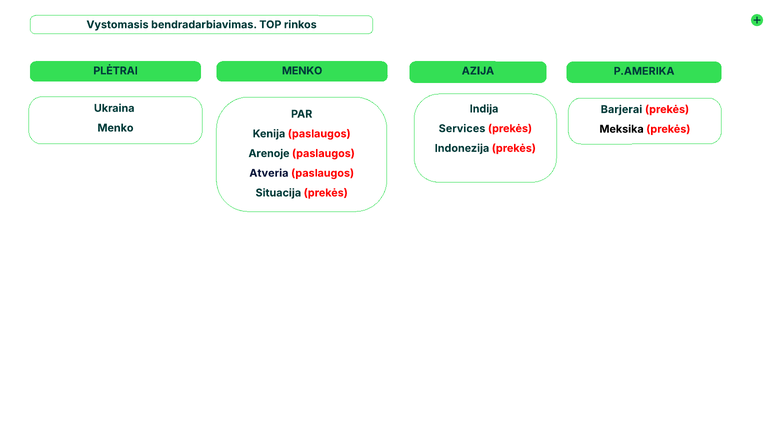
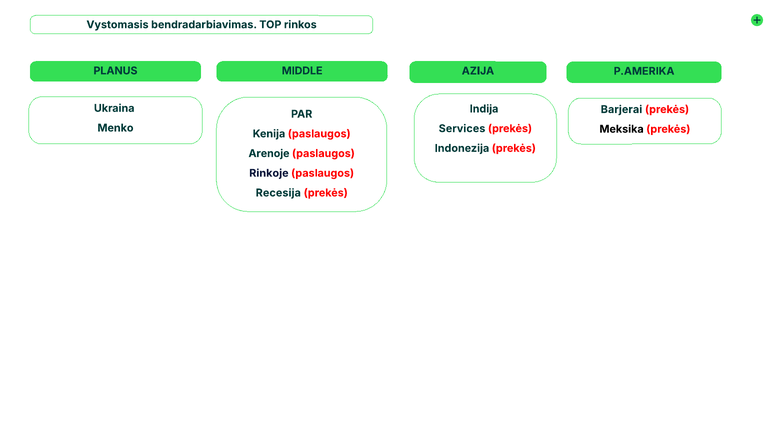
PLĖTRAI: PLĖTRAI -> PLANUS (115, 71)
MENKO: MENKO -> MIDDLE (302, 71)
Atveria: Atveria -> Rinkoje (269, 173)
Situacija: Situacija -> Recesija (278, 193)
